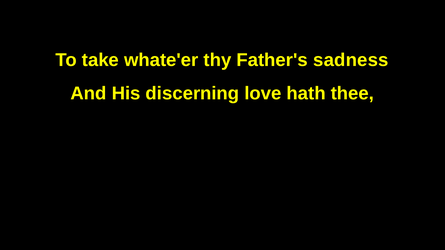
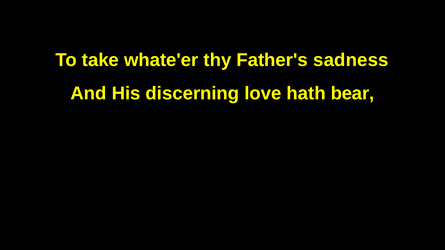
thee: thee -> bear (352, 94)
